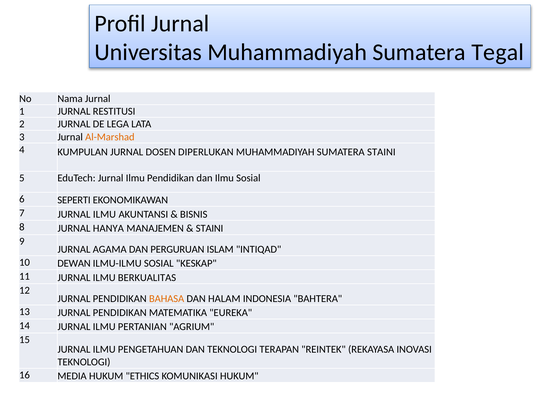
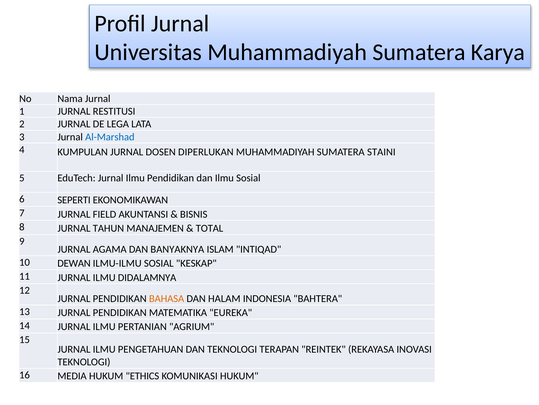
Tegal: Tegal -> Karya (498, 52)
Al-Marshad colour: orange -> blue (110, 137)
7 JURNAL ILMU: ILMU -> FIELD (105, 214)
HANYA: HANYA -> TAHUN (108, 228)
STAINI: STAINI -> TOTAL (210, 228)
PERGURUAN: PERGURUAN -> BANYAKNYA (177, 249)
BERKUALITAS: BERKUALITAS -> DIDALAMNYA (147, 277)
